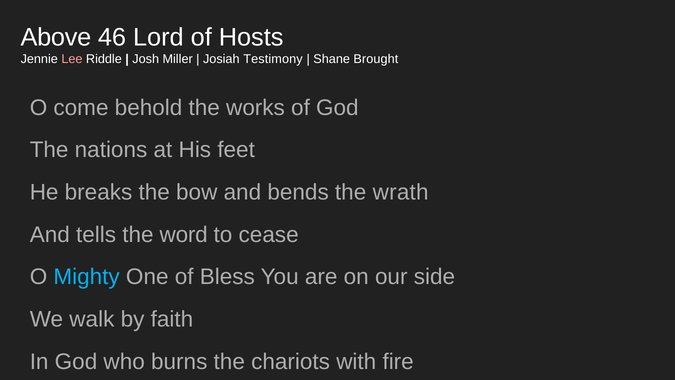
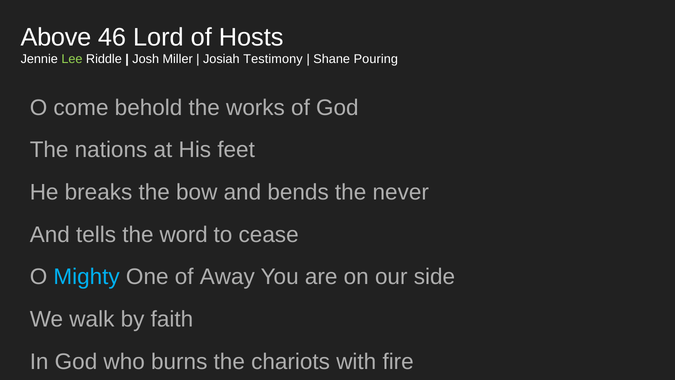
Lee colour: pink -> light green (72, 59)
Brought: Brought -> Pouring (376, 59)
wrath: wrath -> never (401, 192)
Bless: Bless -> Away (227, 277)
